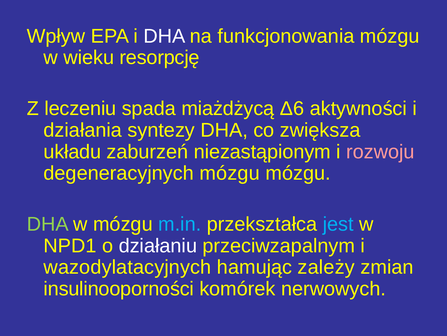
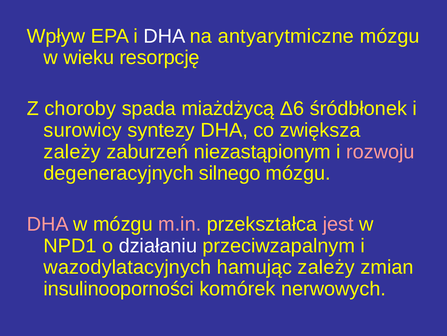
funkcjonowania: funkcjonowania -> antyarytmiczne (286, 36)
leczeniu: leczeniu -> choroby (80, 108)
aktywności: aktywności -> śródbłonek (358, 108)
działania: działania -> surowicy (83, 130)
układu: układu -> zależy (72, 151)
degeneracyjnych mózgu: mózgu -> silnego (230, 173)
DHA colour: light green -> pink (48, 224)
m.in colour: light blue -> pink (180, 224)
jest colour: light blue -> pink (338, 224)
